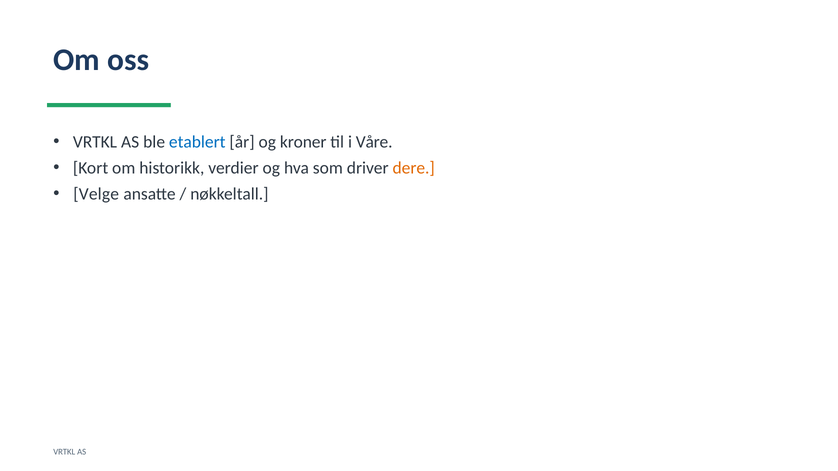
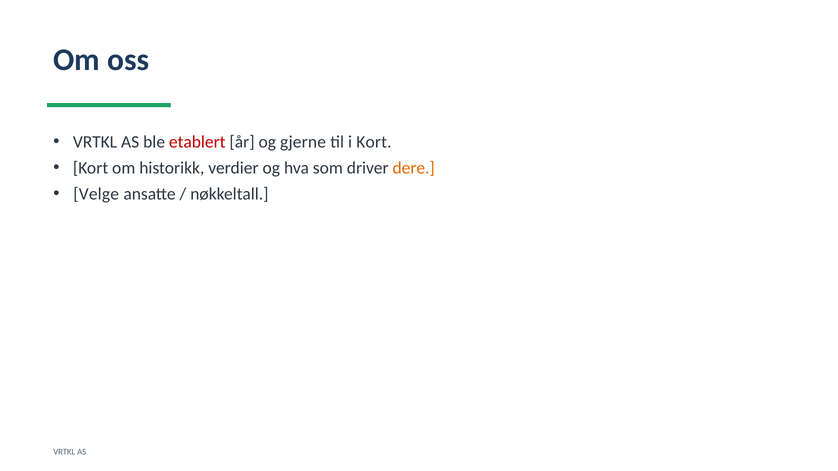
etablert colour: blue -> red (197, 142)
kroner: kroner -> gjerne (303, 142)
i Våre: Våre -> Kort (374, 142)
